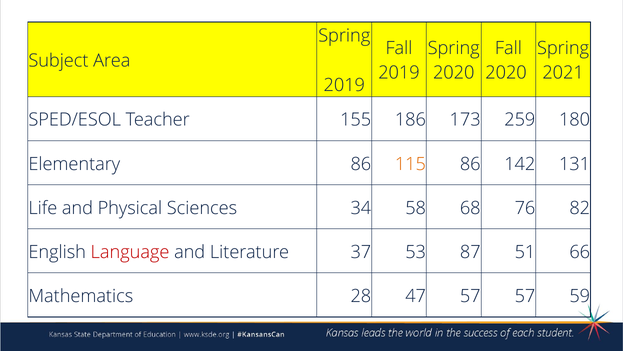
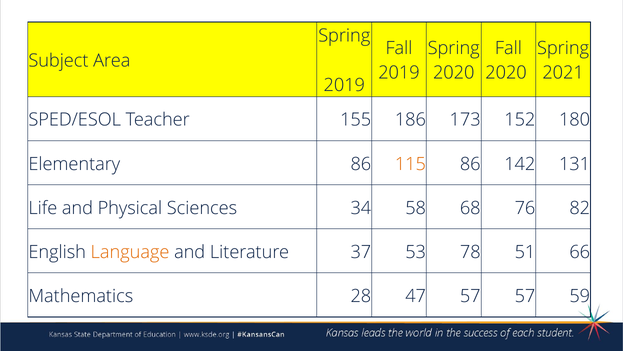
259: 259 -> 152 (520, 120)
Language colour: red -> orange (130, 252)
87: 87 -> 78 (470, 252)
